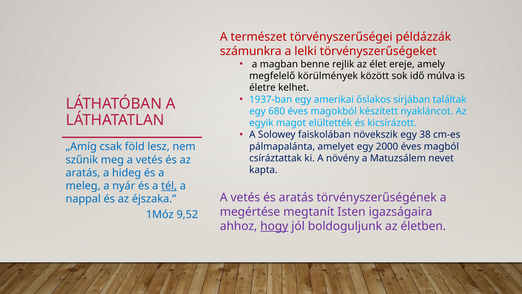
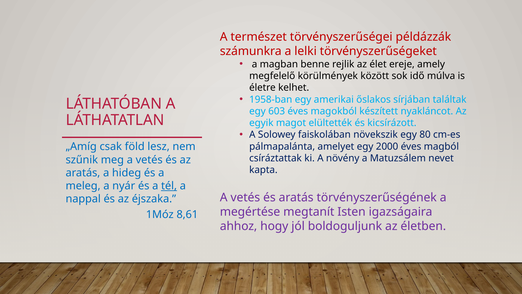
1937-ban: 1937-ban -> 1958-ban (271, 99)
680: 680 -> 603 (277, 111)
38: 38 -> 80 (425, 135)
9,52: 9,52 -> 8,61 (187, 214)
hogy underline: present -> none (274, 226)
